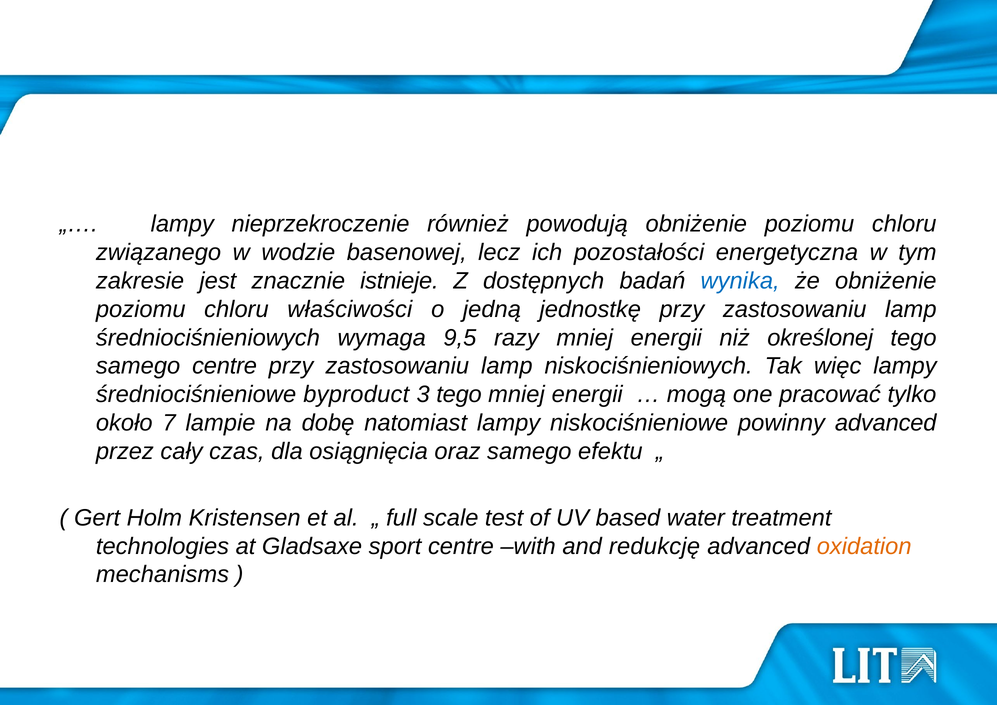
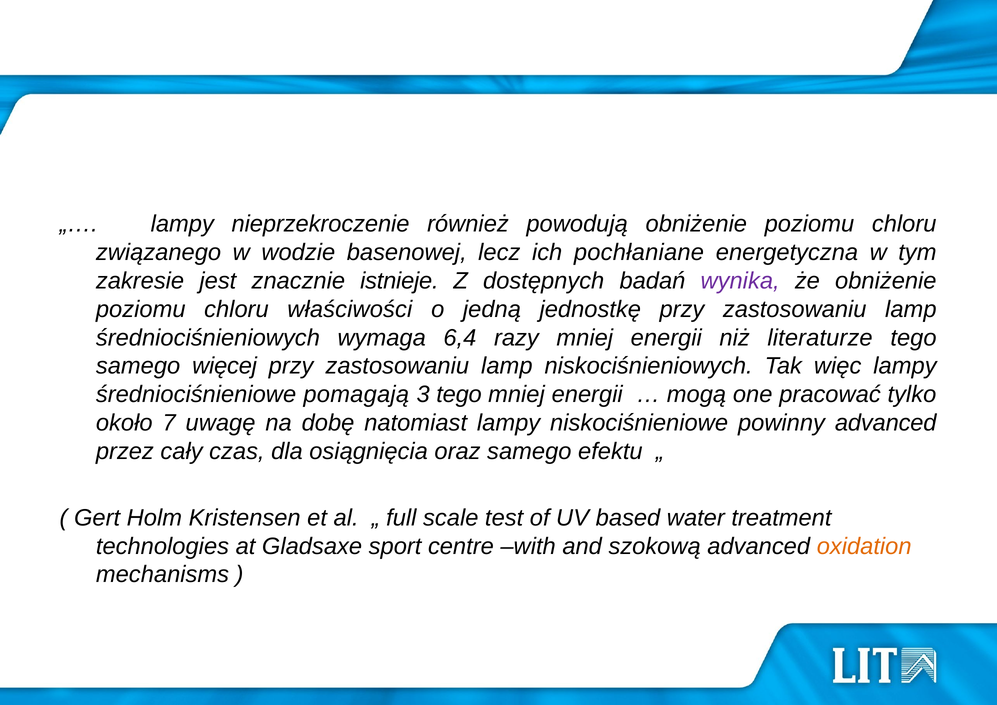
pozostałości: pozostałości -> pochłaniane (639, 252)
wynika colour: blue -> purple (740, 281)
9,5: 9,5 -> 6,4 (460, 338)
określonej: określonej -> literaturze (820, 338)
samego centre: centre -> więcej (225, 366)
byproduct: byproduct -> pomagają (356, 395)
lampie: lampie -> uwagę (221, 423)
redukcję: redukcję -> szokową (655, 546)
